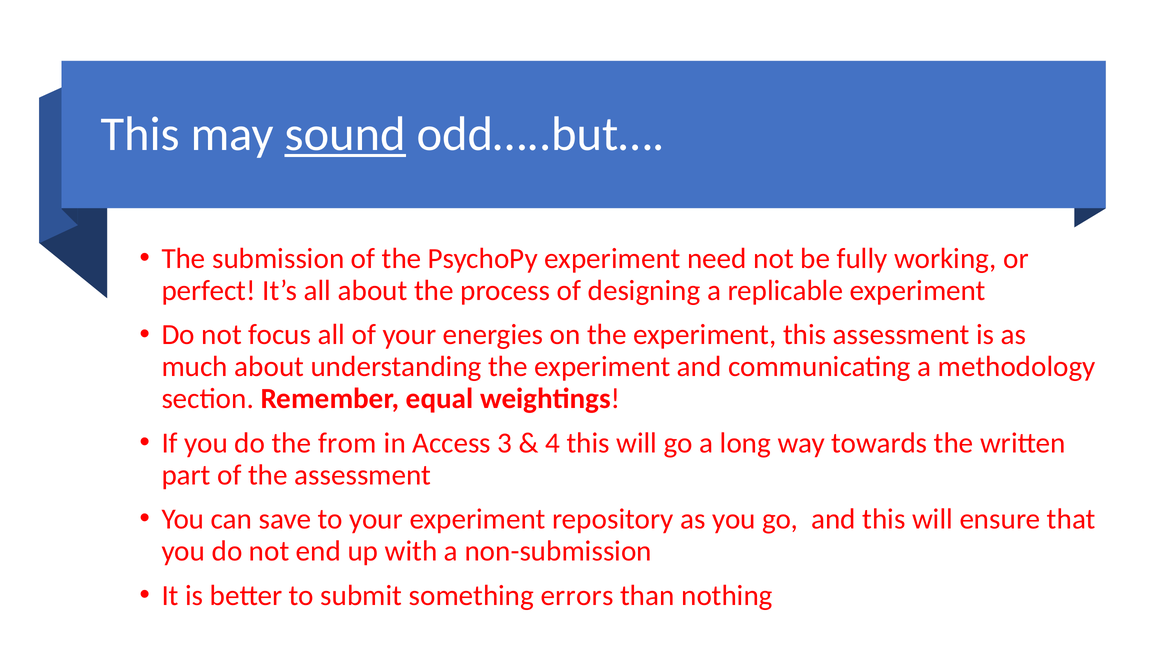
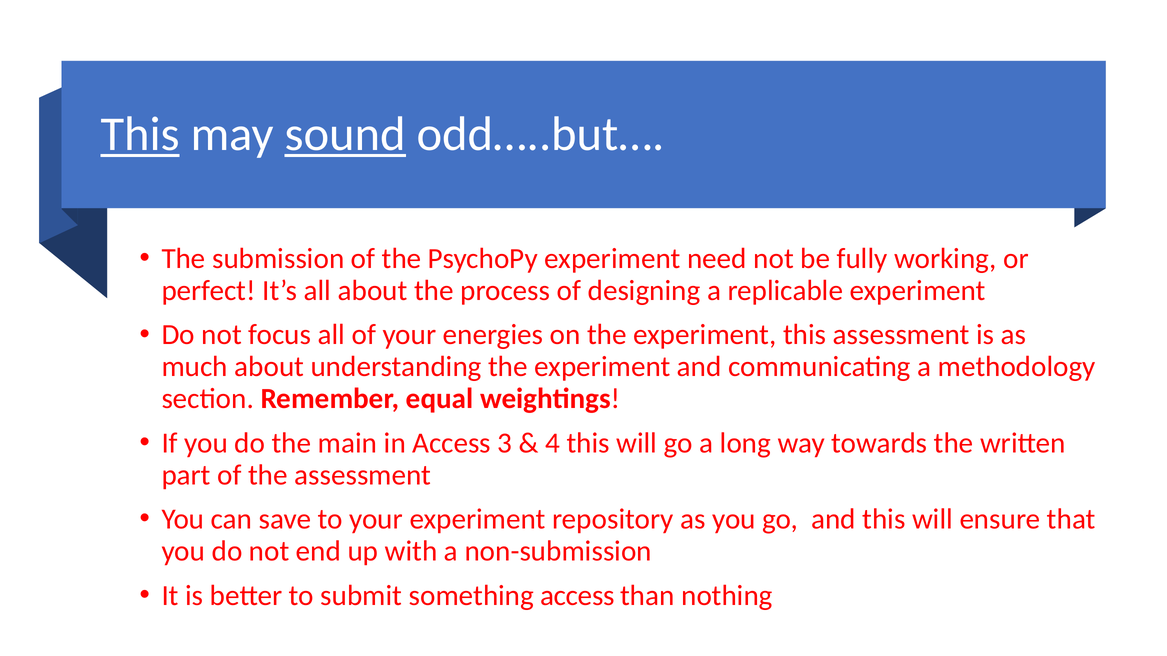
This underline: none -> present (140, 135)
from: from -> main (348, 443)
something errors: errors -> access (577, 596)
